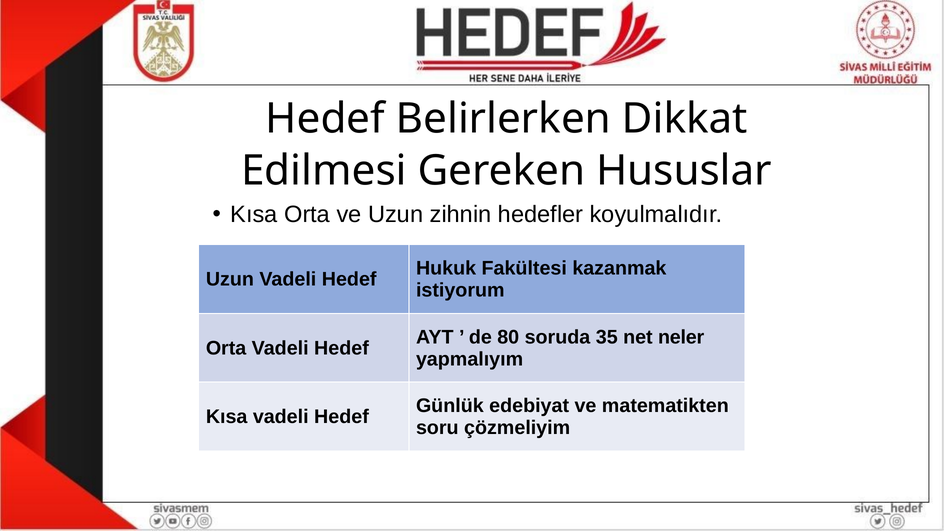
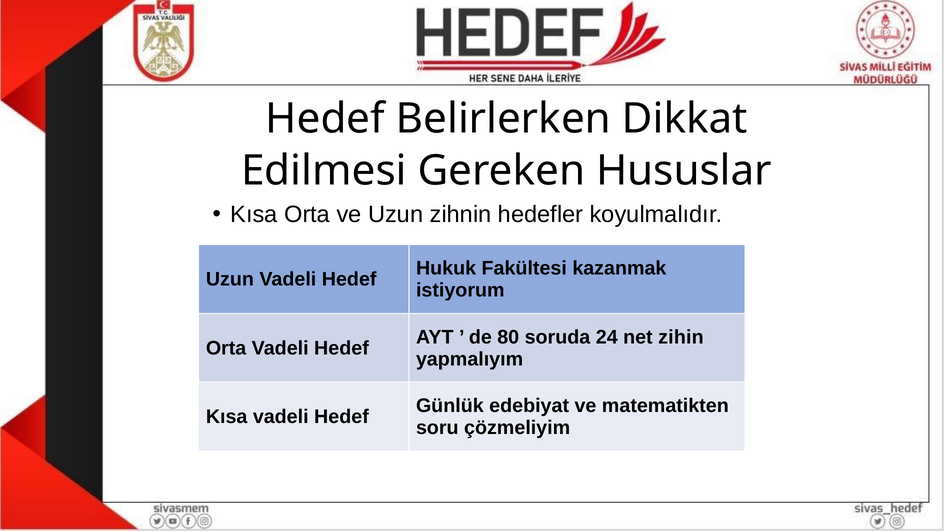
35: 35 -> 24 (607, 337)
neler: neler -> zihin (681, 337)
